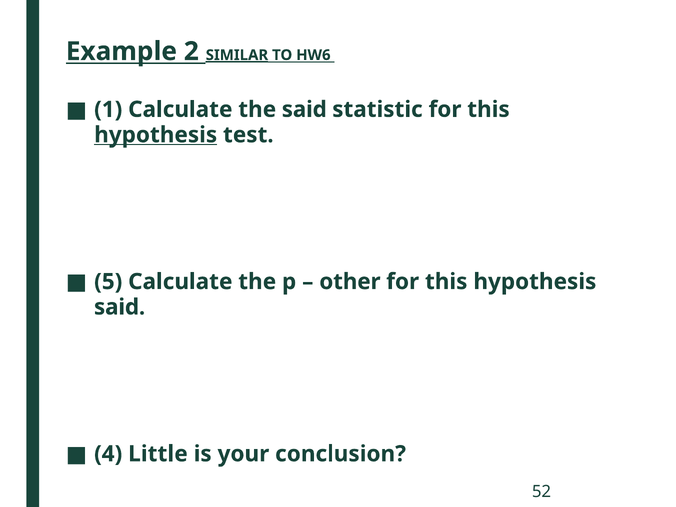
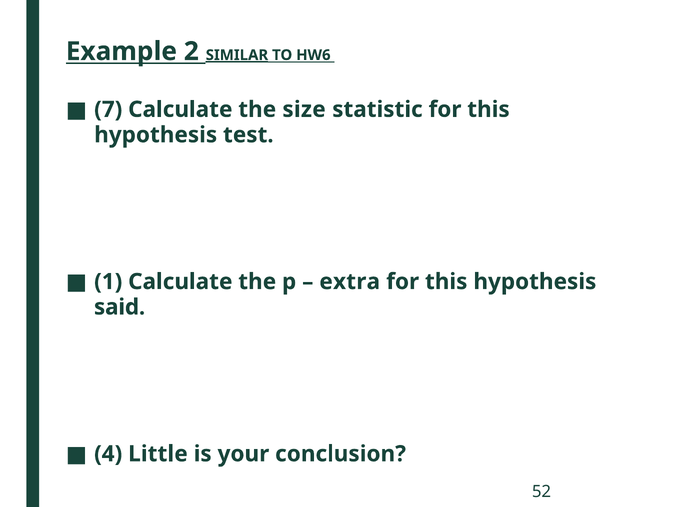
1: 1 -> 7 (108, 109)
the said: said -> size (304, 109)
hypothesis underline: present -> none (156, 135)
5: 5 -> 1 (108, 282)
other: other -> extra (350, 282)
